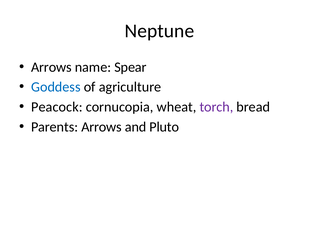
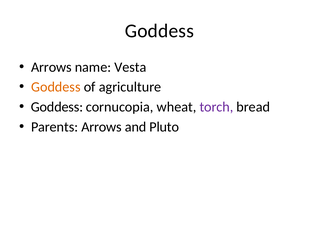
Neptune: Neptune -> Goddess (159, 31)
Spear: Spear -> Vesta (130, 67)
Goddess colour: blue -> orange (56, 87)
Peacock: Peacock -> Goddess (57, 107)
